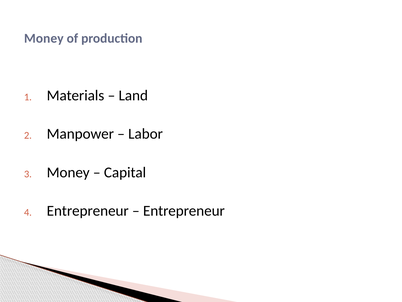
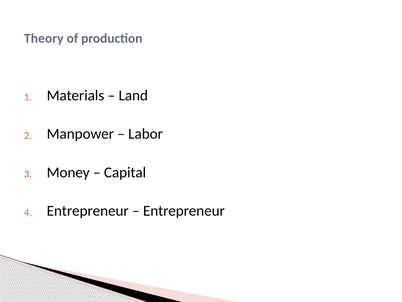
Money: Money -> Theory (44, 38)
